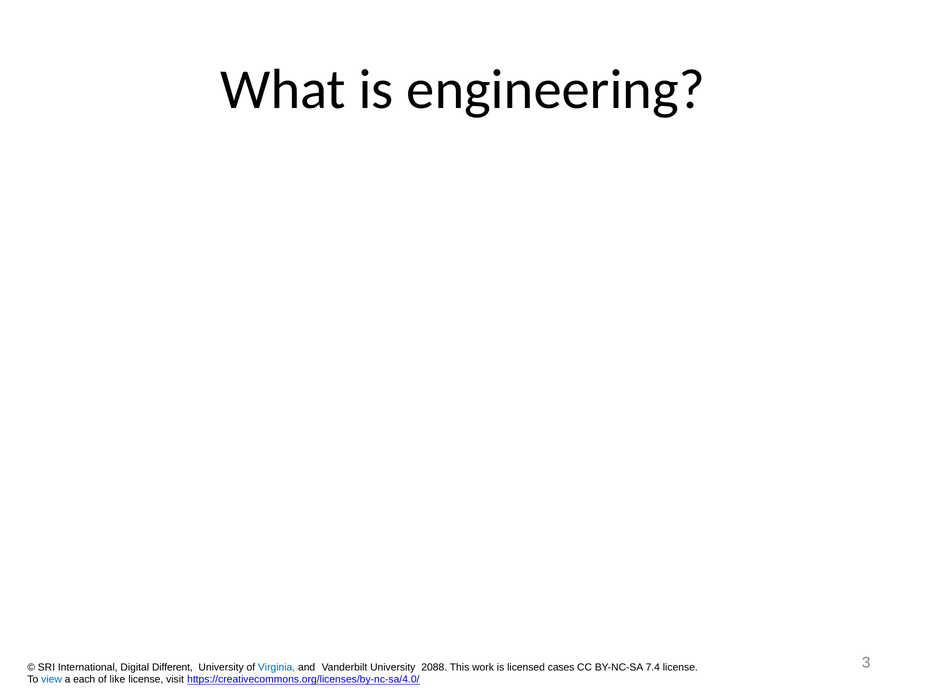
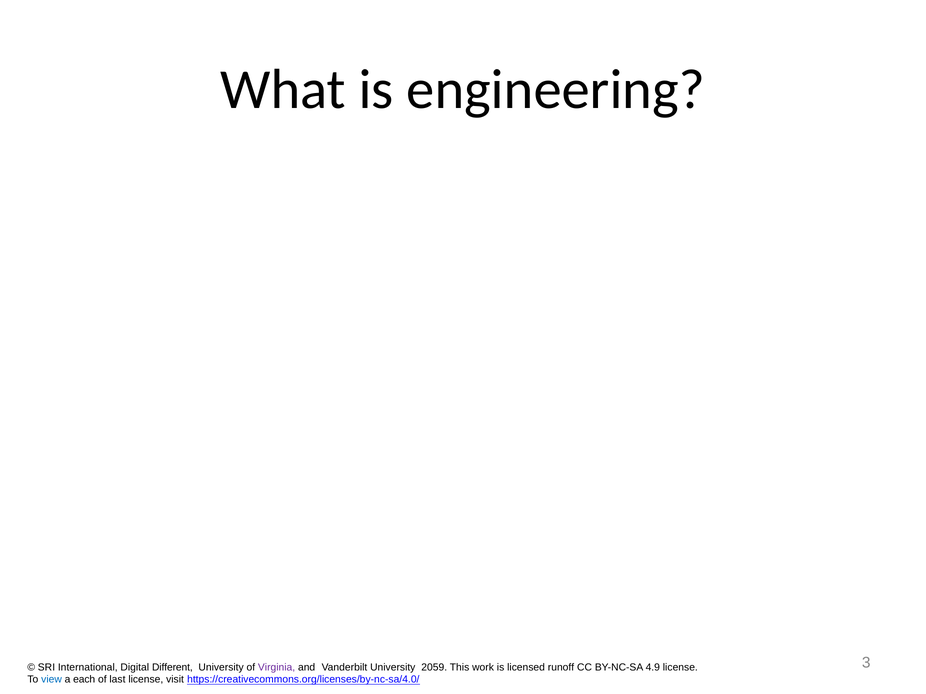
Virginia colour: blue -> purple (277, 668)
2088: 2088 -> 2059 (434, 668)
cases: cases -> runoff (561, 668)
7.4: 7.4 -> 4.9 (653, 668)
like: like -> last (117, 680)
